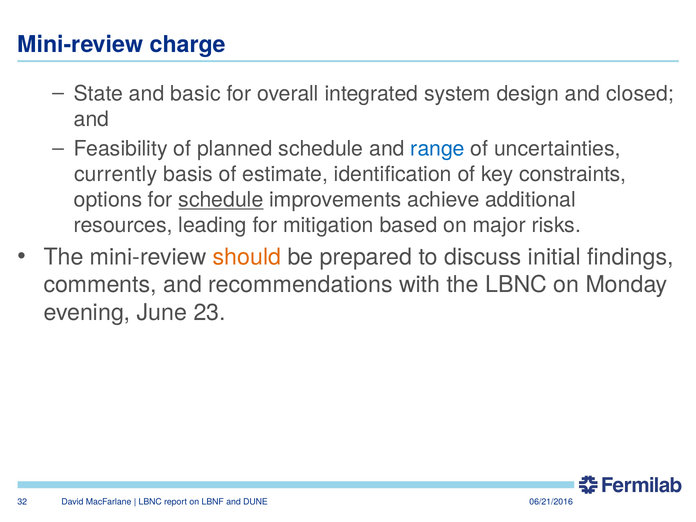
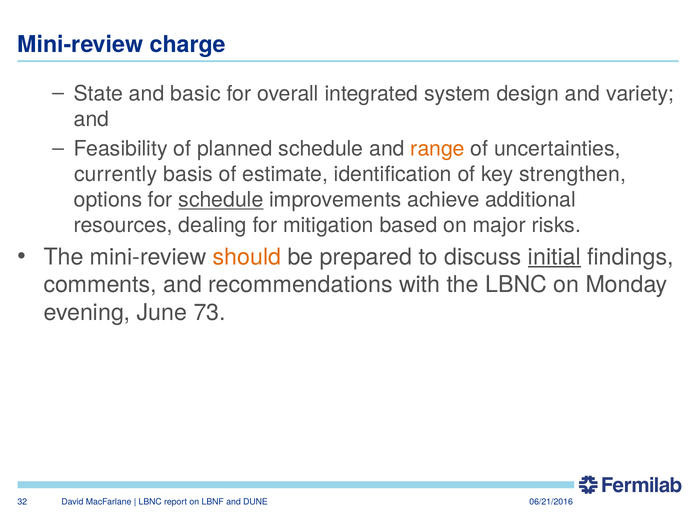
closed: closed -> variety (640, 94)
range colour: blue -> orange (438, 149)
constraints: constraints -> strengthen (573, 174)
leading: leading -> dealing (213, 225)
initial underline: none -> present (554, 257)
23: 23 -> 73 (210, 313)
